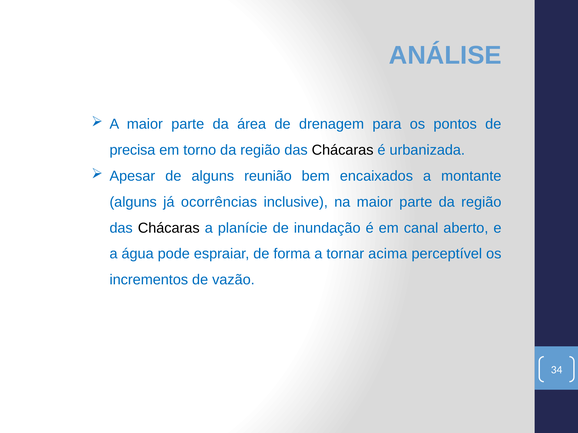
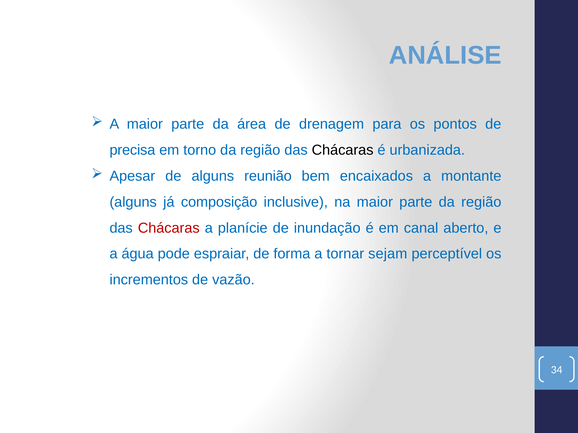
ocorrências: ocorrências -> composição (219, 202)
Chácaras colour: black -> red (169, 228)
acima: acima -> sejam (388, 254)
